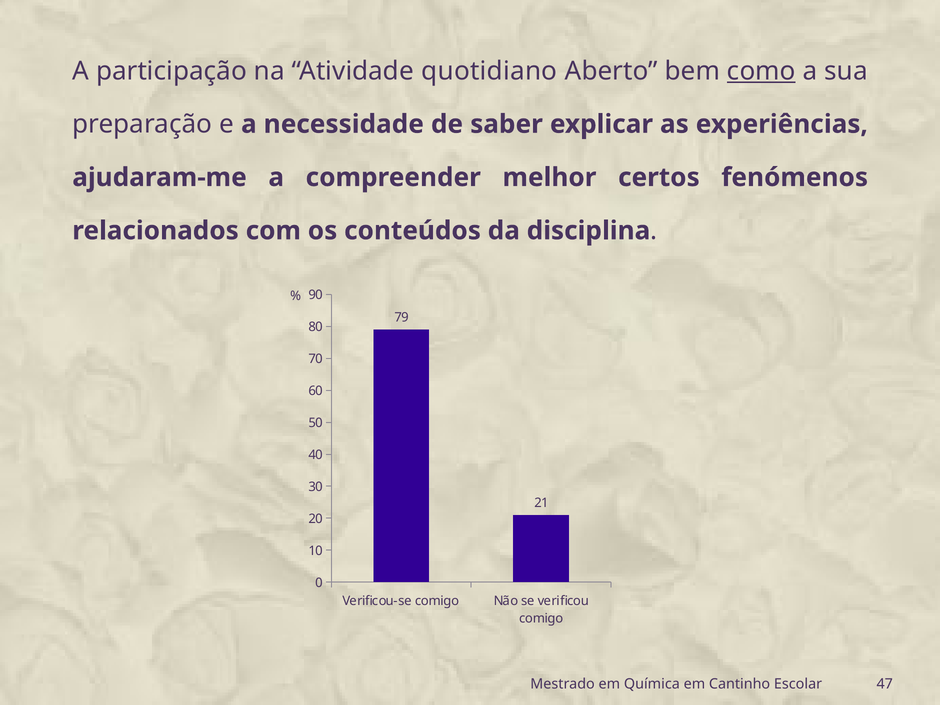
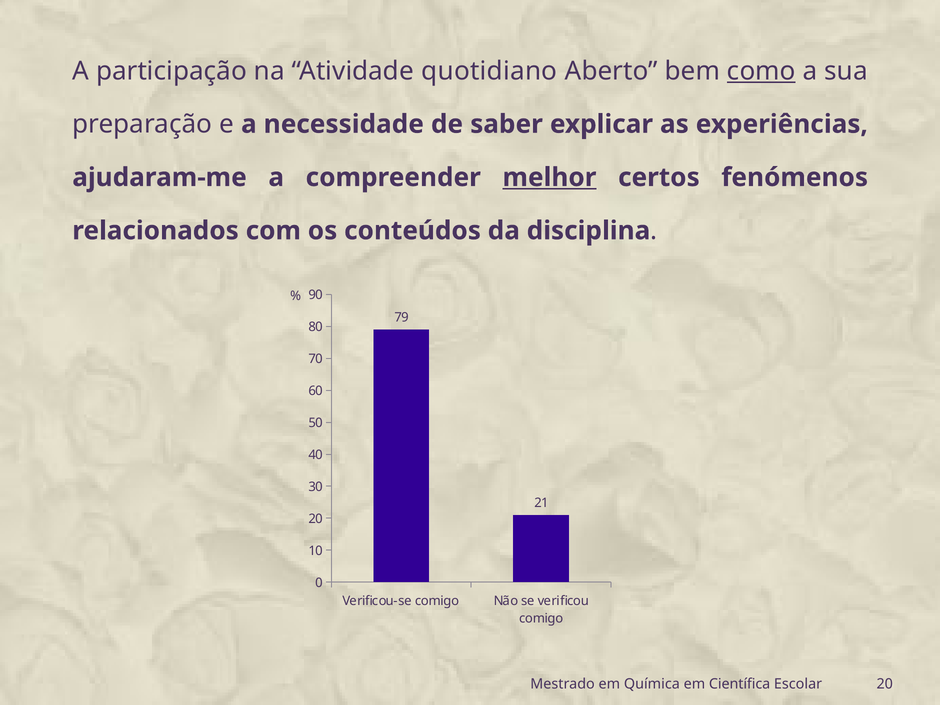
melhor underline: none -> present (549, 177)
Cantinho: Cantinho -> Científica (740, 684)
Escolar 47: 47 -> 20 (885, 684)
